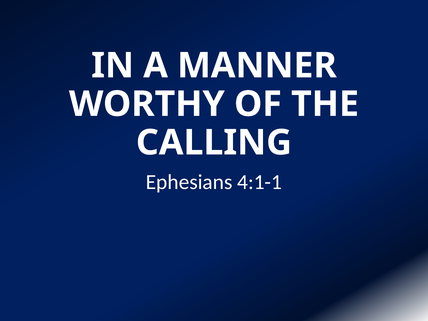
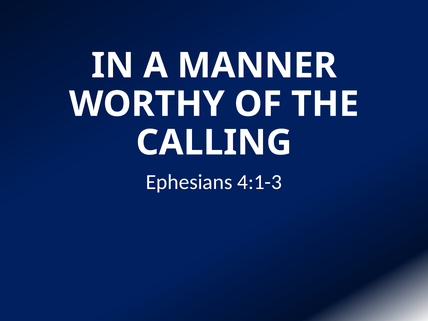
4:1-1: 4:1-1 -> 4:1-3 (260, 182)
